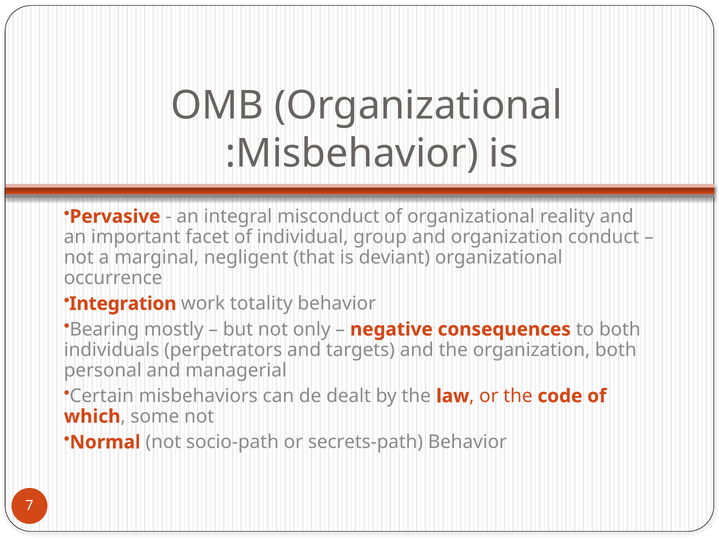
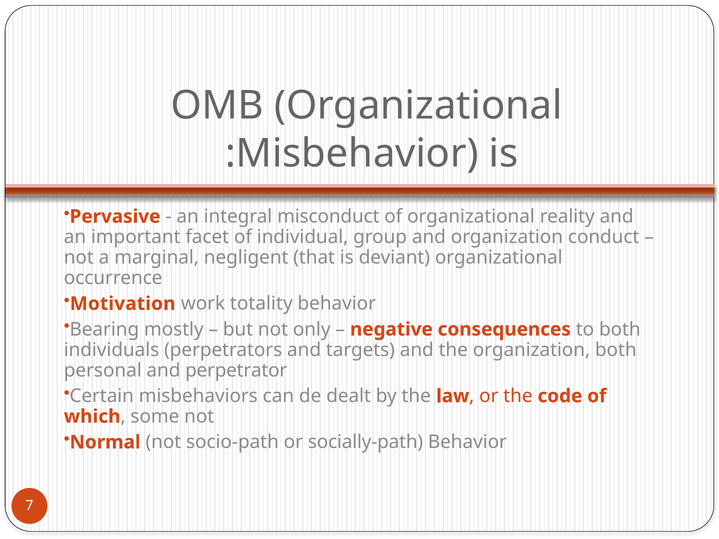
Integration: Integration -> Motivation (123, 304)
managerial: managerial -> perpetrator (236, 370)
secrets-path: secrets-path -> socially-path (366, 442)
